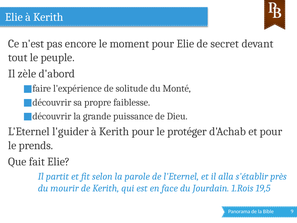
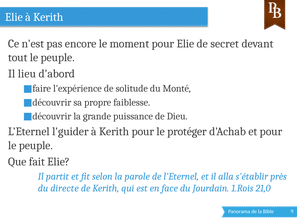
zèle: zèle -> lieu (27, 74)
prends: prends -> peuple (36, 145)
mourir: mourir -> directe (65, 188)
19,5: 19,5 -> 21,0 (263, 188)
